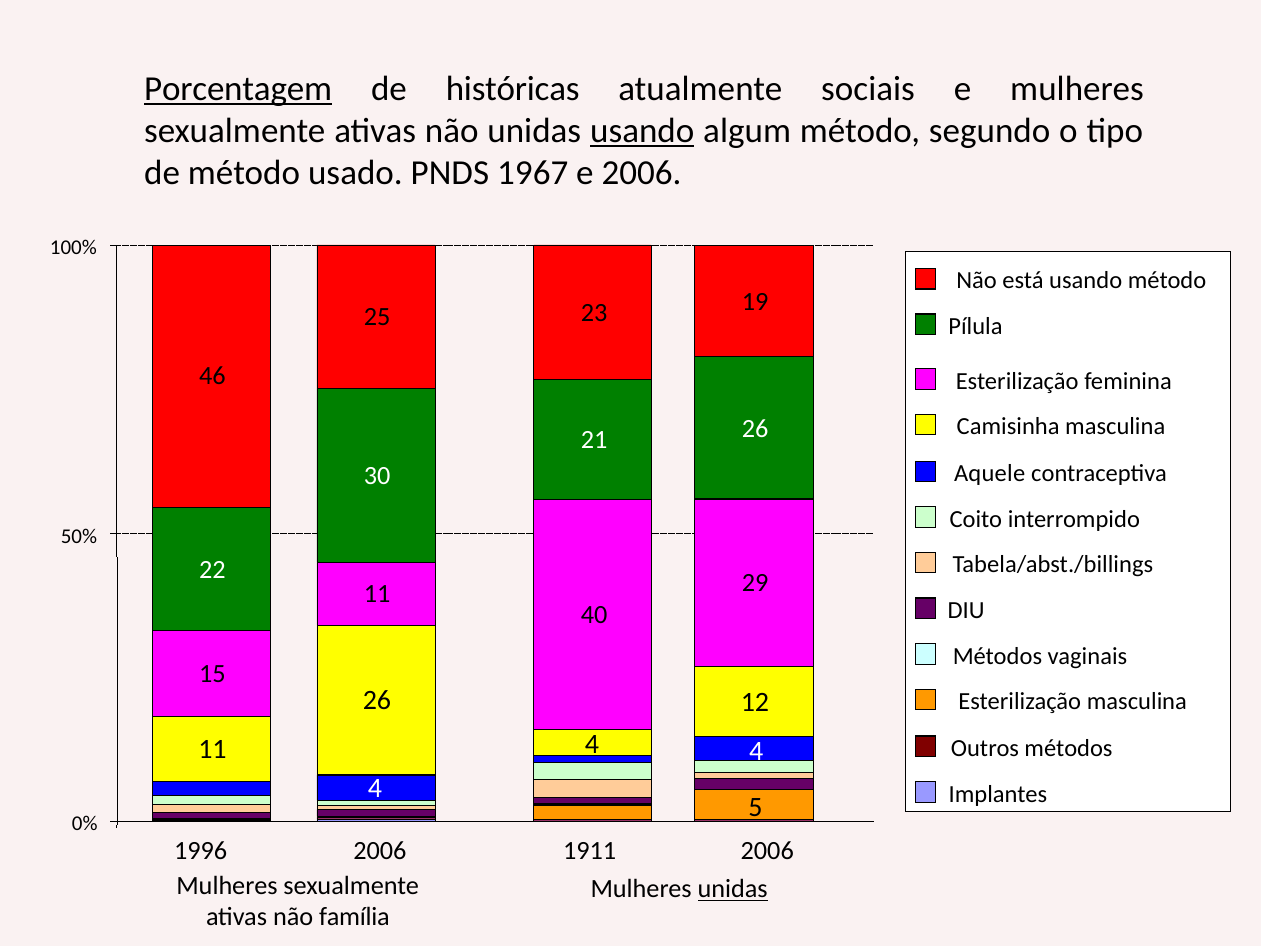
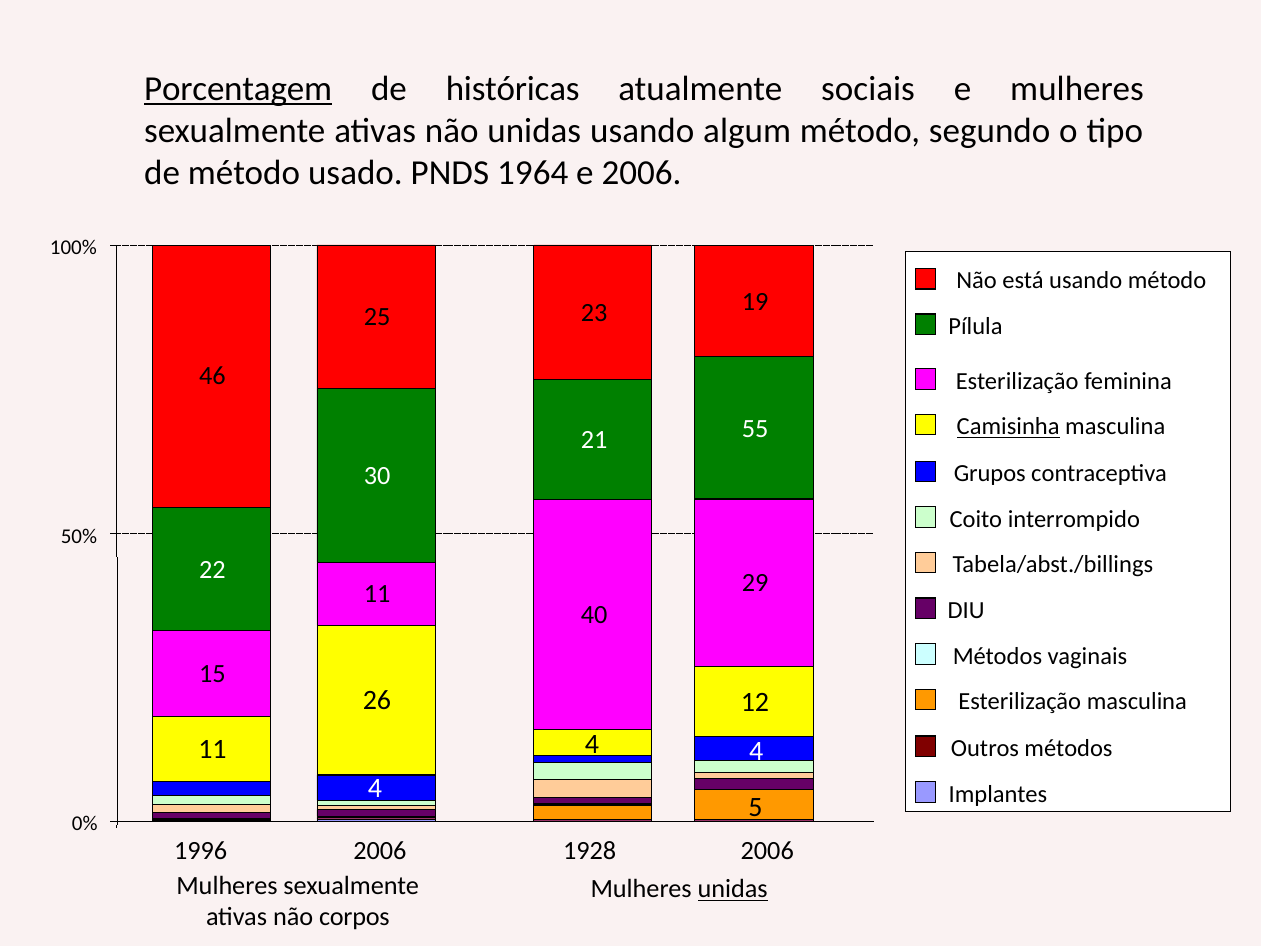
usando underline: present -> none (642, 131)
1967: 1967 -> 1964 (533, 173)
Camisinha underline: none -> present (1008, 427)
21 26: 26 -> 55 (755, 428)
Aquele: Aquele -> Grupos (990, 474)
1911: 1911 -> 1928 (590, 851)
família: família -> corpos (354, 917)
